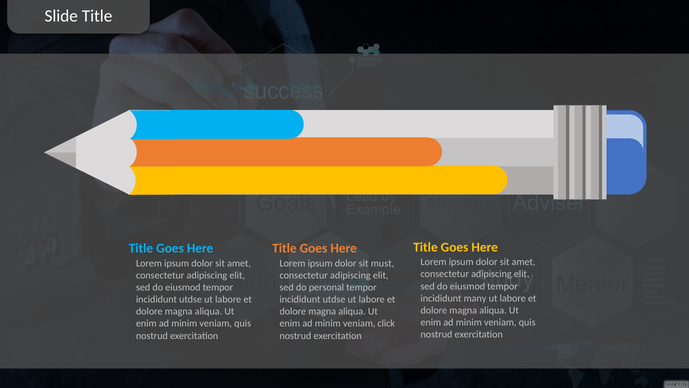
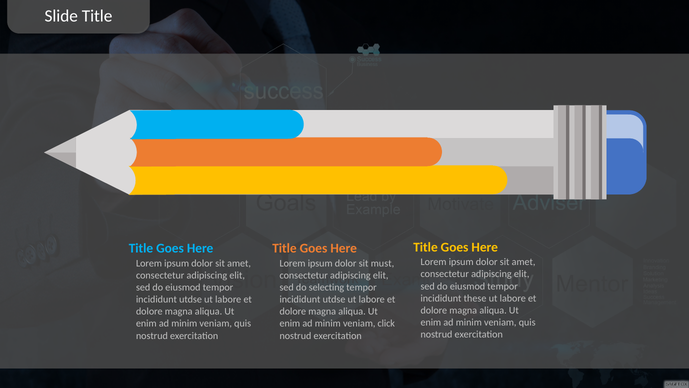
personal: personal -> selecting (326, 287)
many: many -> these (475, 298)
